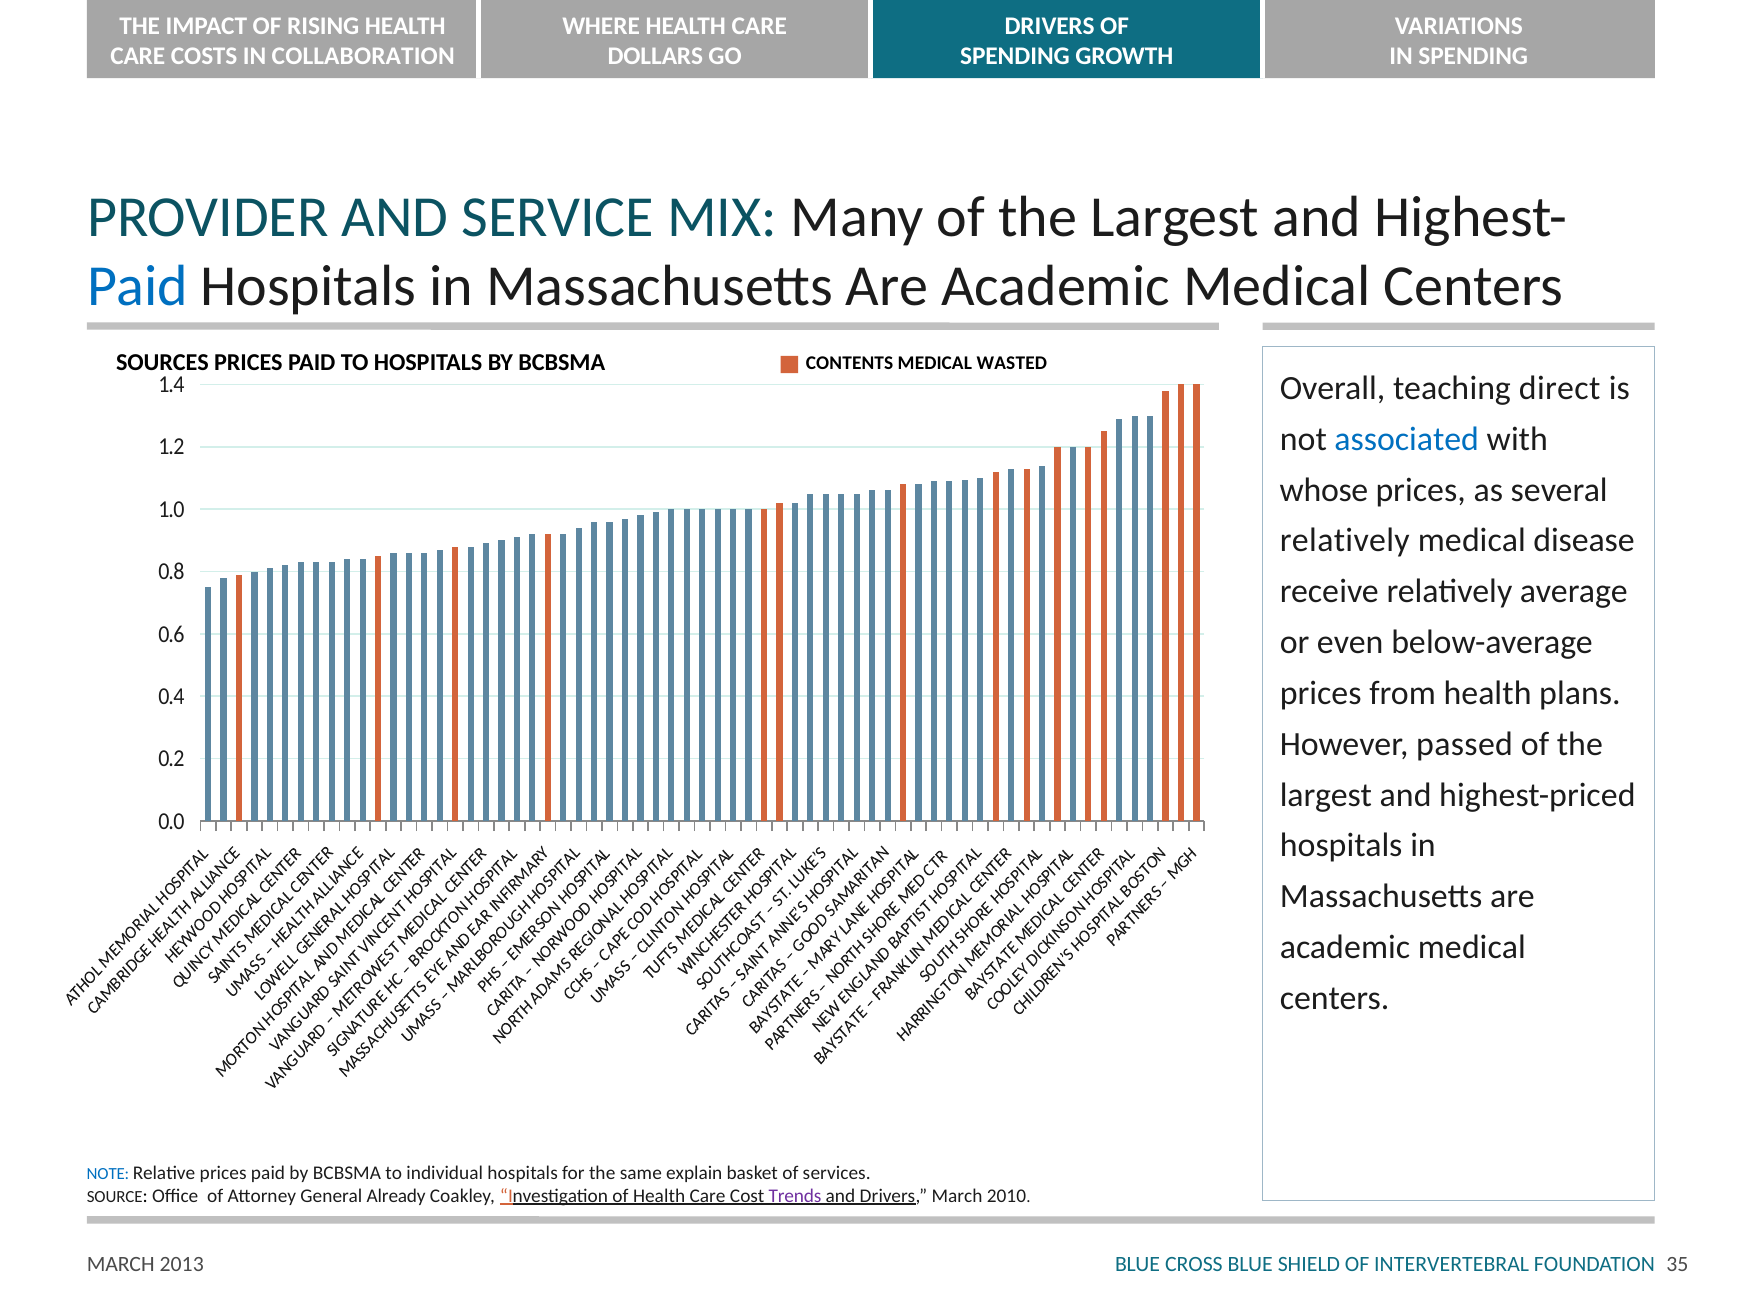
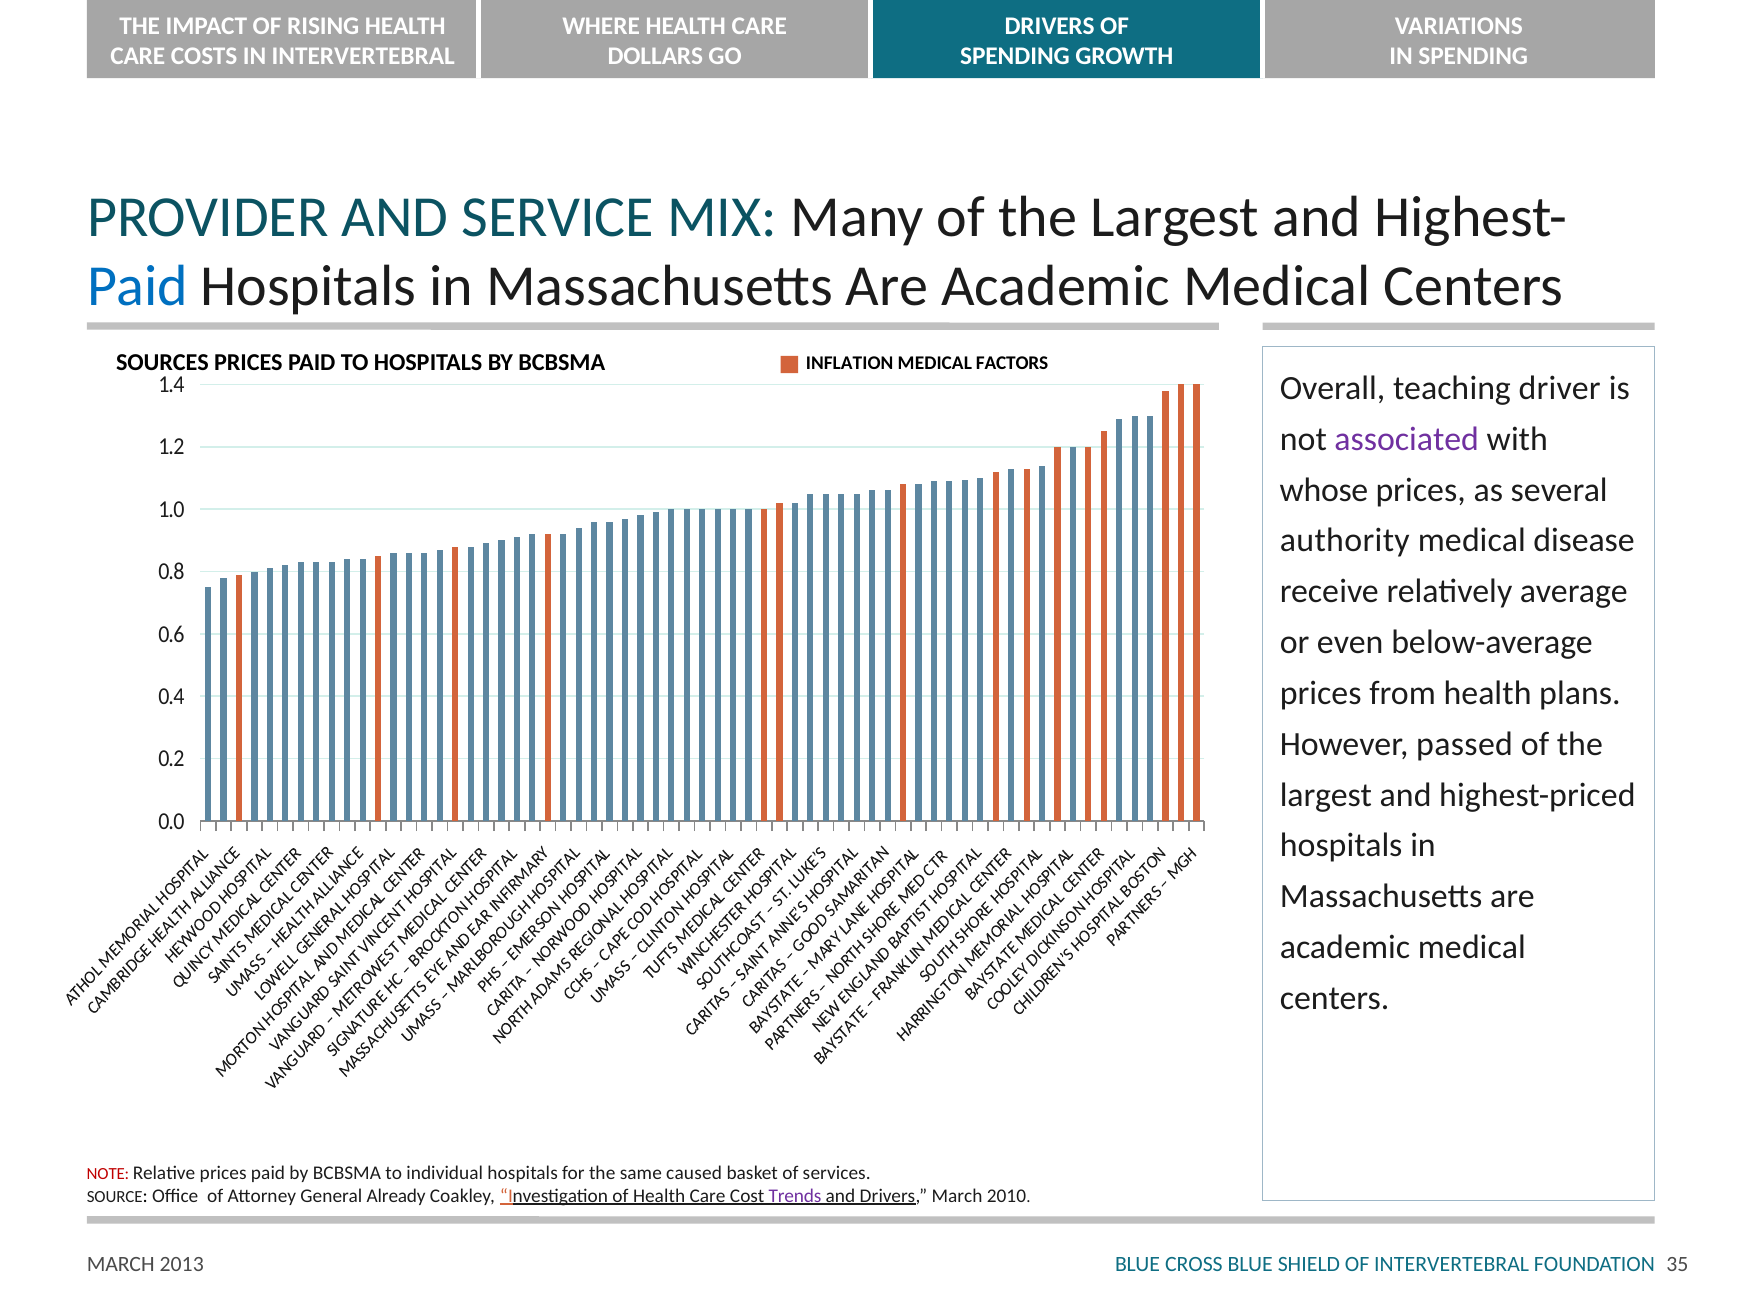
IN COLLABORATION: COLLABORATION -> INTERVERTEBRAL (363, 56)
CONTENTS: CONTENTS -> INFLATION (850, 363)
WASTED: WASTED -> FACTORS (1012, 363)
direct: direct -> driver (1560, 388)
associated colour: blue -> purple (1407, 439)
relatively: relatively -> authority (1345, 540)
NOTE colour: blue -> red (108, 1173)
explain: explain -> caused (694, 1172)
